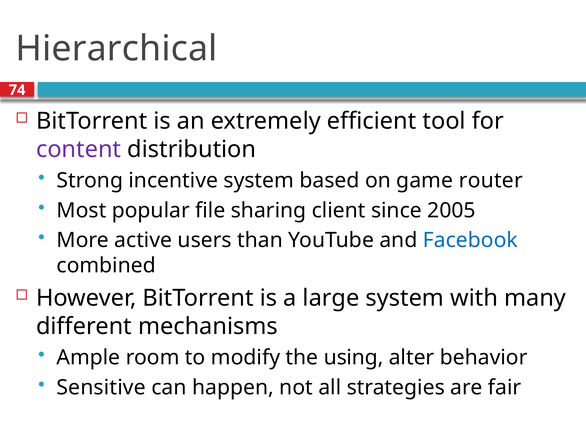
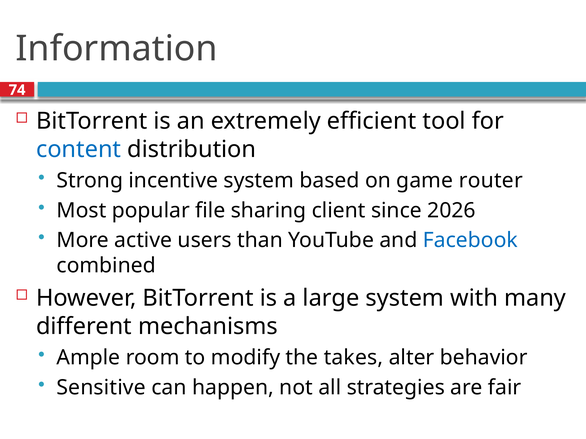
Hierarchical: Hierarchical -> Information (117, 49)
content colour: purple -> blue (79, 150)
2005: 2005 -> 2026 (452, 211)
using: using -> takes (353, 358)
